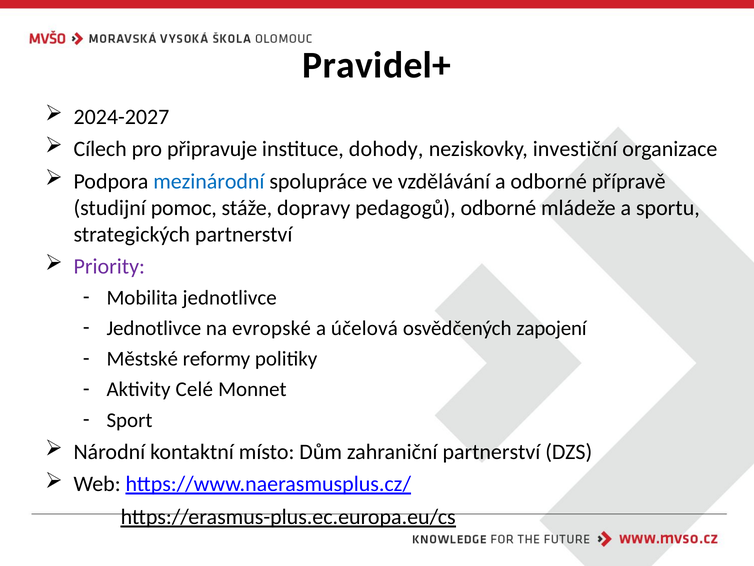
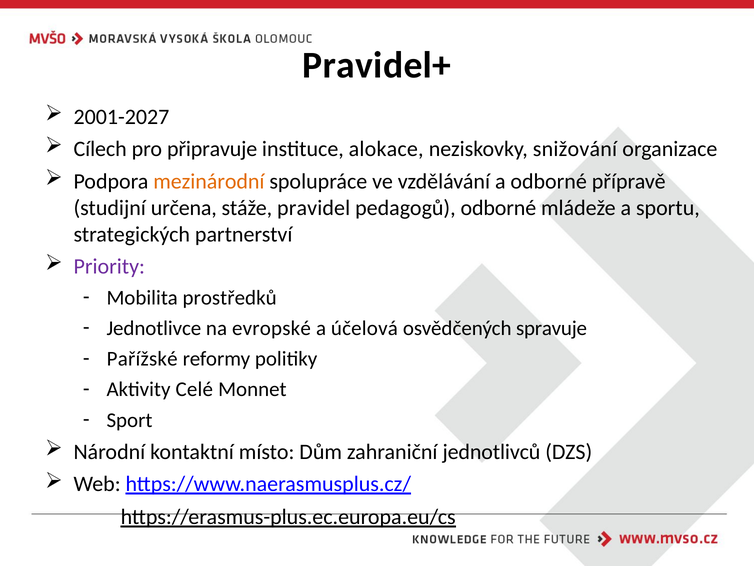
2024-2027: 2024-2027 -> 2001-2027 (121, 117)
dohody: dohody -> alokace (386, 149)
investiční: investiční -> snižování (575, 149)
mezinárodní colour: blue -> orange (209, 181)
pomoc: pomoc -> určena (184, 208)
dopravy: dopravy -> pravidel (314, 208)
Mobilita jednotlivce: jednotlivce -> prostředků (230, 298)
zapojení: zapojení -> spravuje (552, 328)
Městské: Městské -> Pařížské (142, 359)
zahraniční partnerství: partnerství -> jednotlivců (491, 452)
